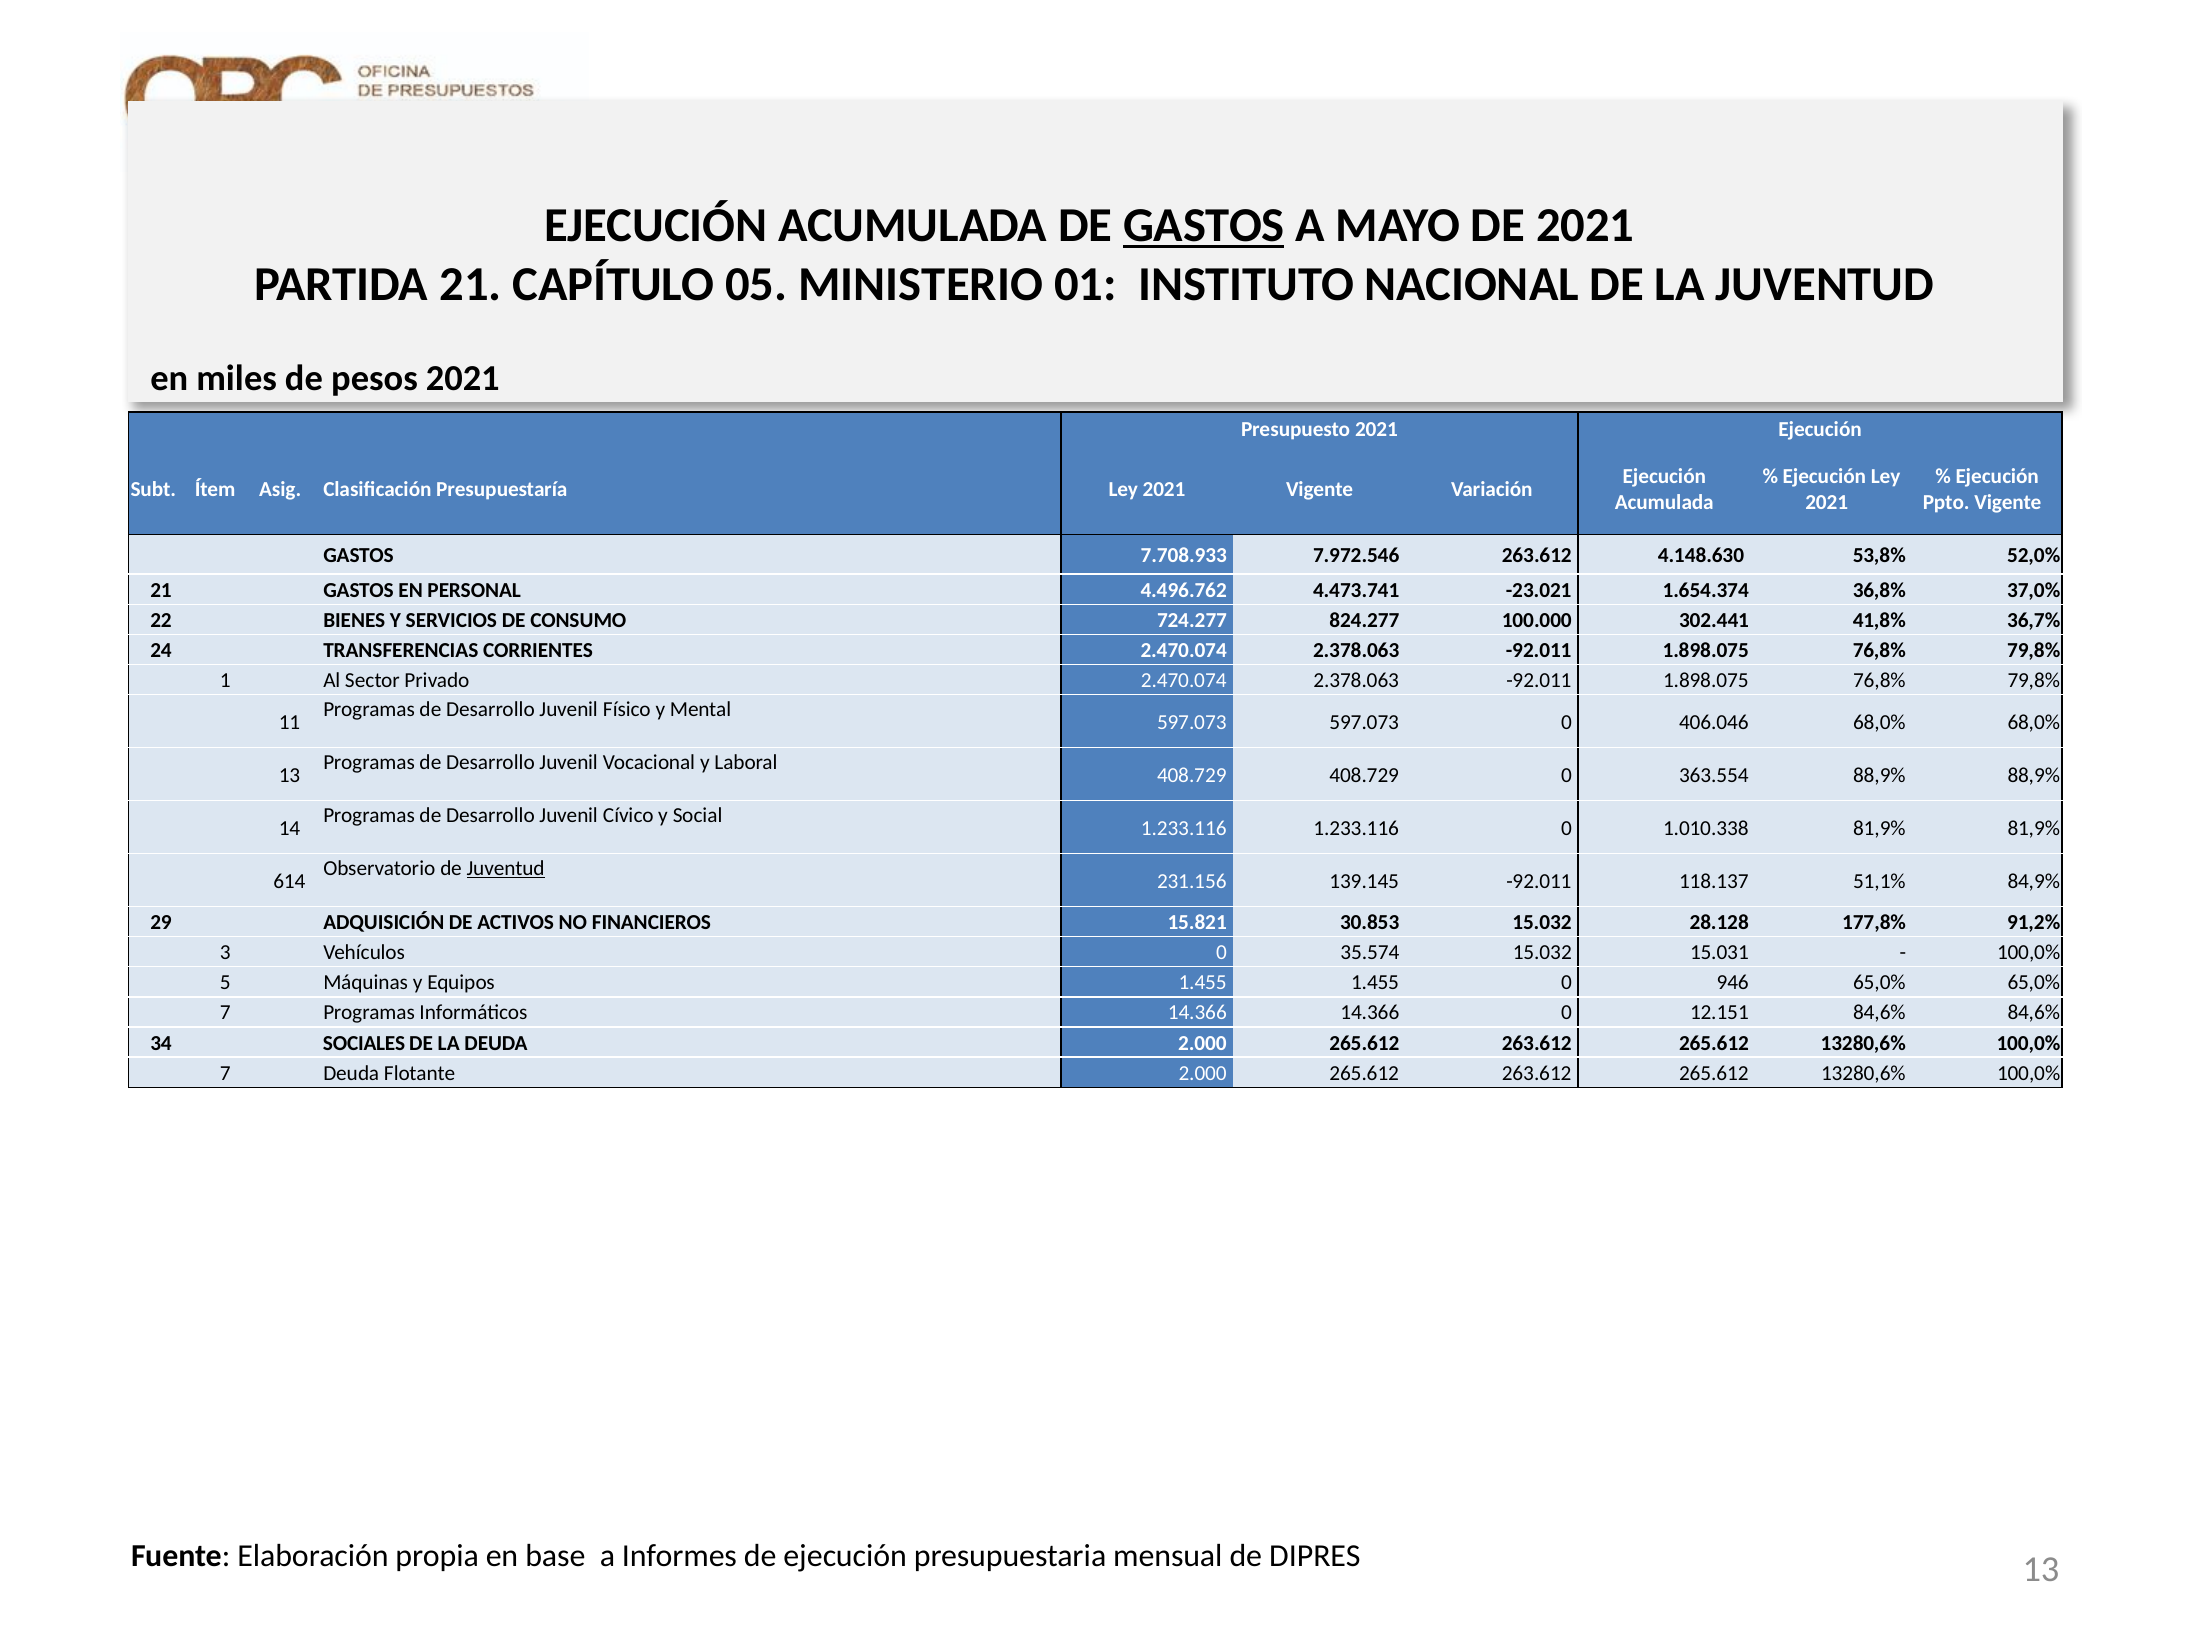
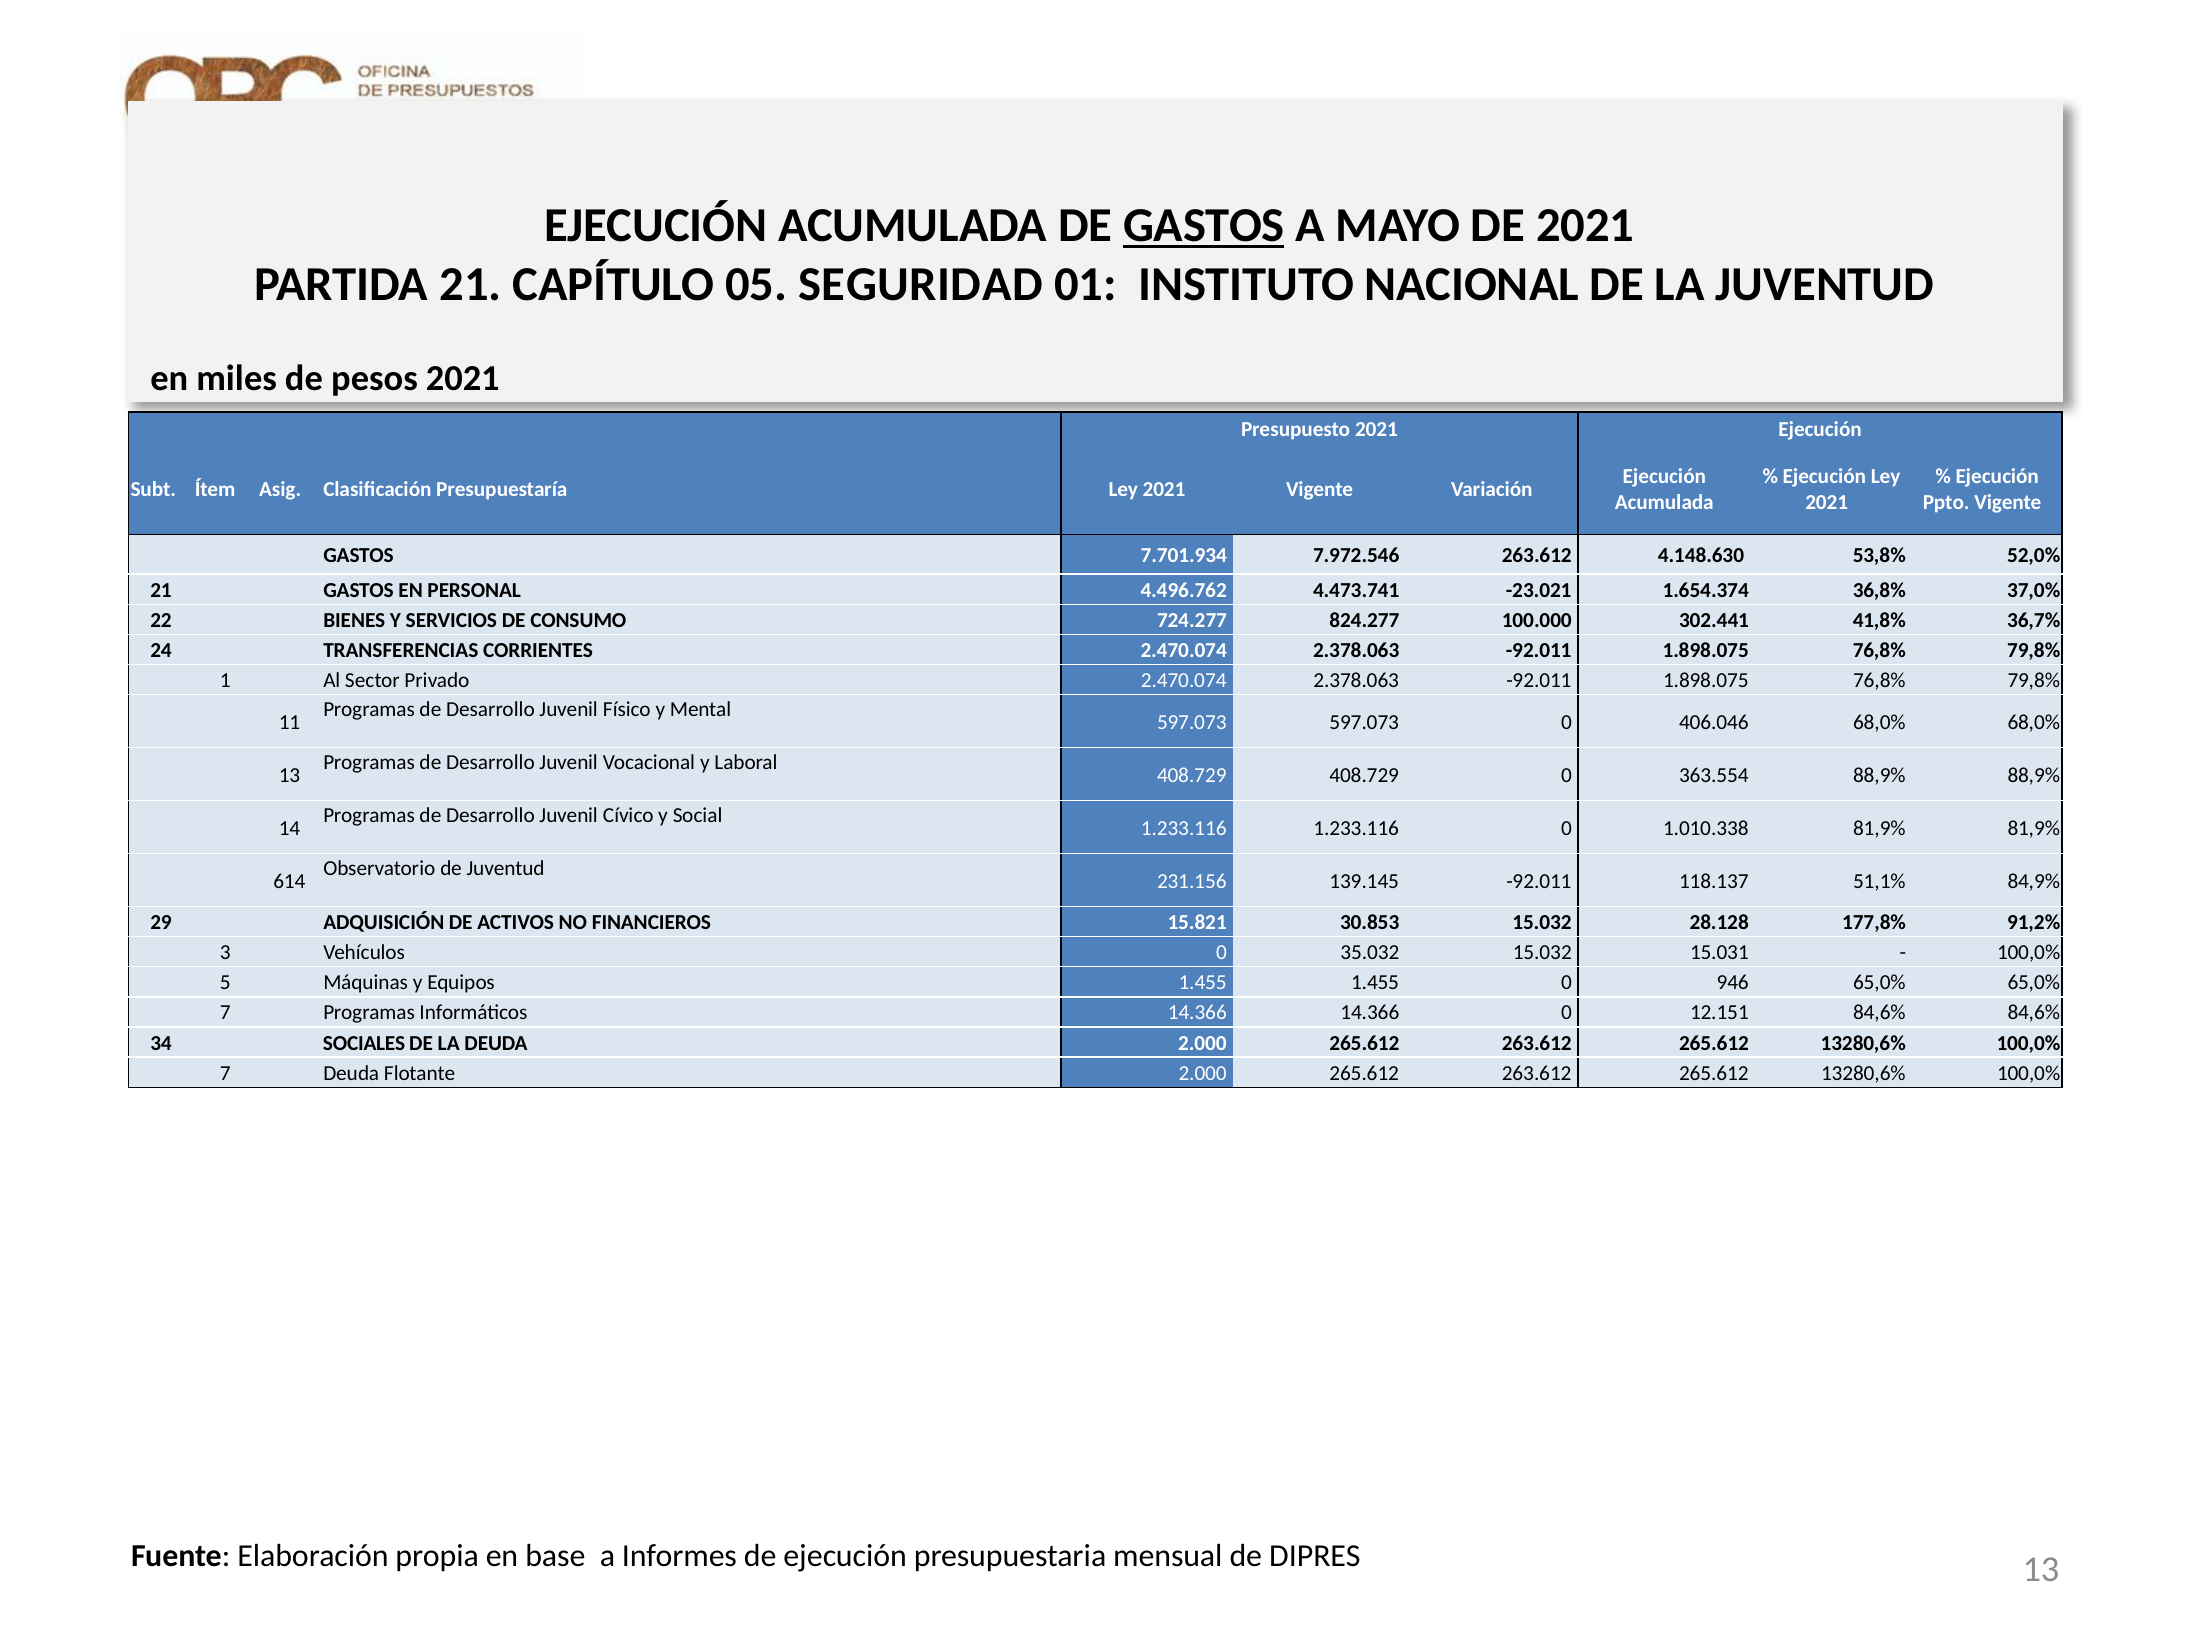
MINISTERIO: MINISTERIO -> SEGURIDAD (921, 284)
7.708.933: 7.708.933 -> 7.701.934 (1184, 555)
Juventud underline: present -> none (506, 868)
35.574: 35.574 -> 35.032 (1370, 952)
